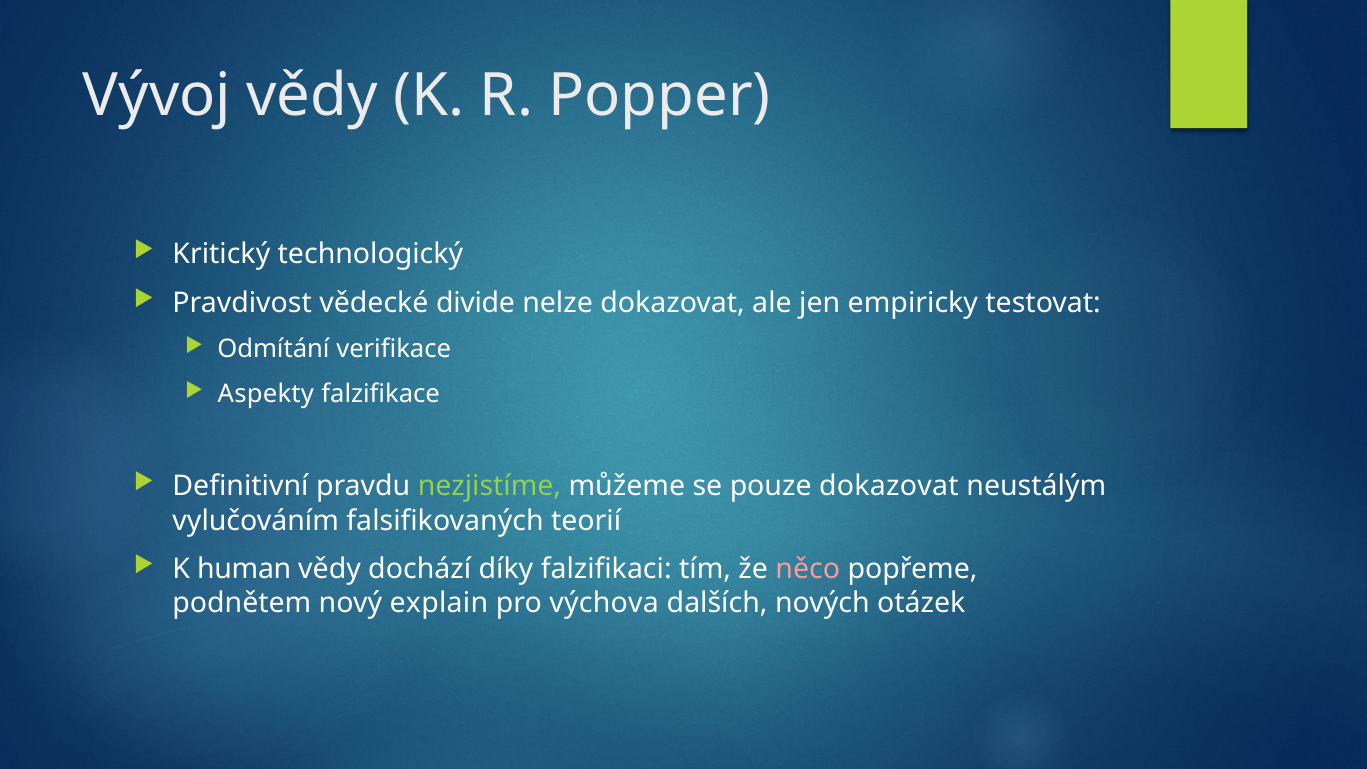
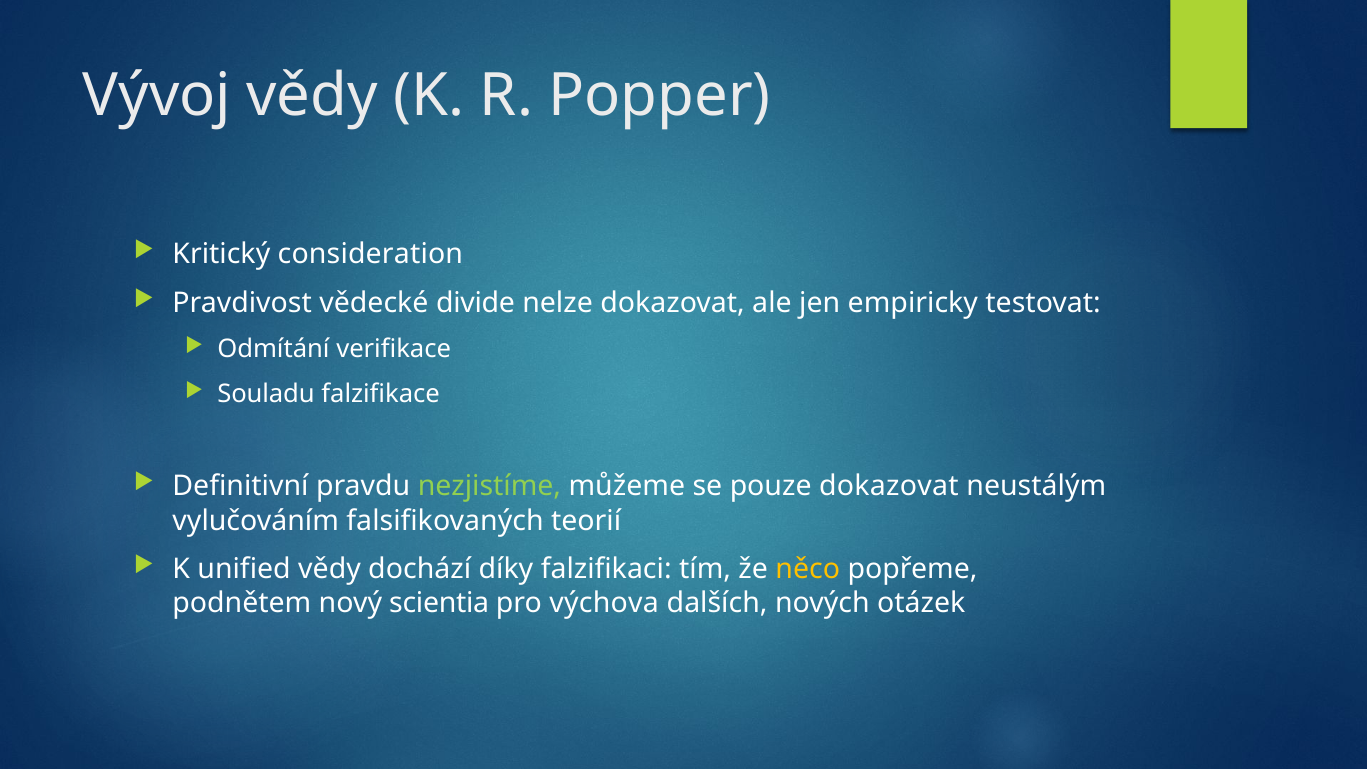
technologický: technologický -> consideration (370, 254)
Aspekty: Aspekty -> Souladu (266, 394)
human: human -> unified (244, 569)
něco colour: pink -> yellow (808, 569)
explain: explain -> scientia (439, 603)
